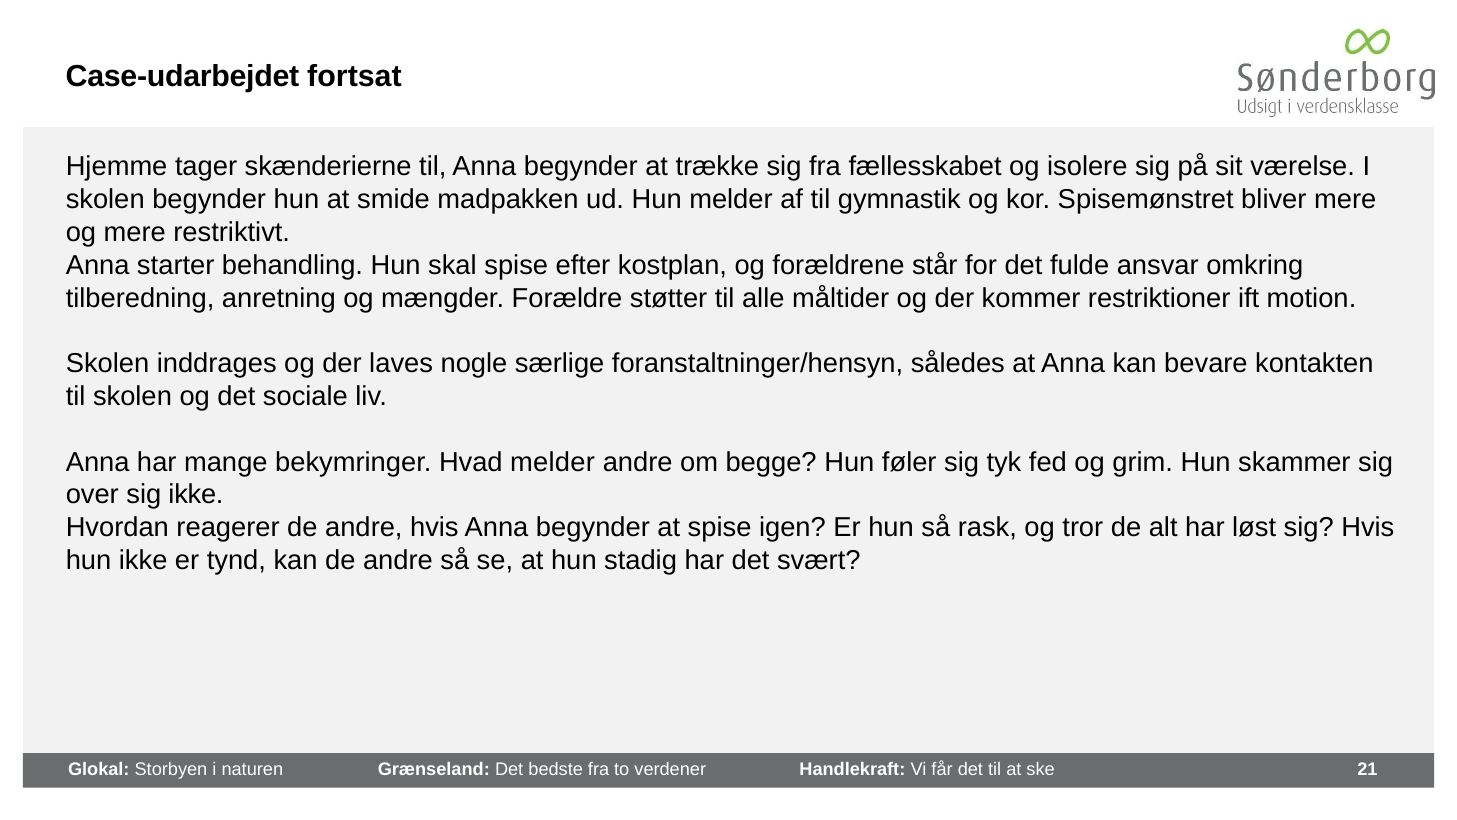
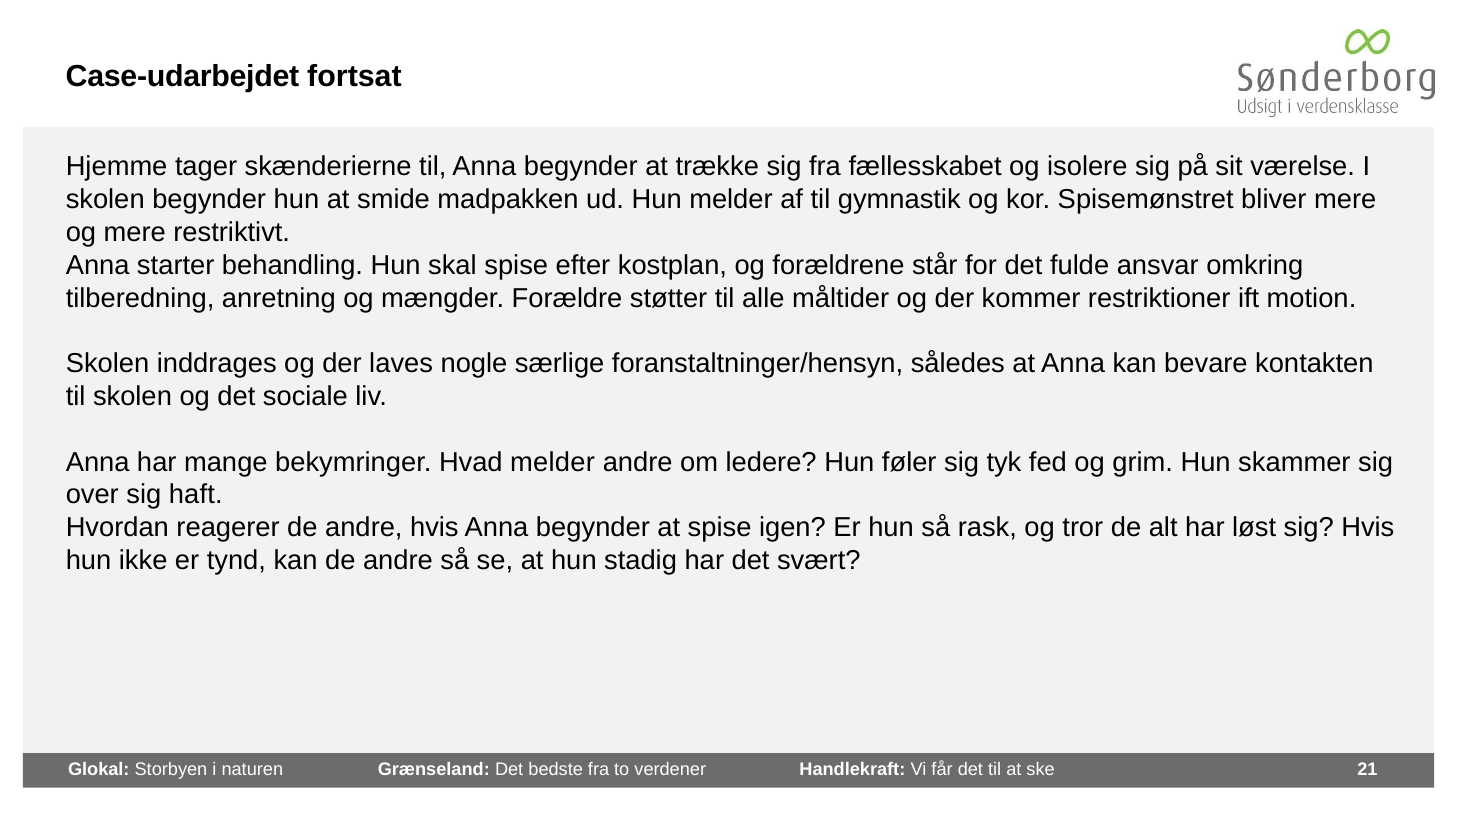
begge: begge -> ledere (771, 462)
sig ikke: ikke -> haft (196, 495)
